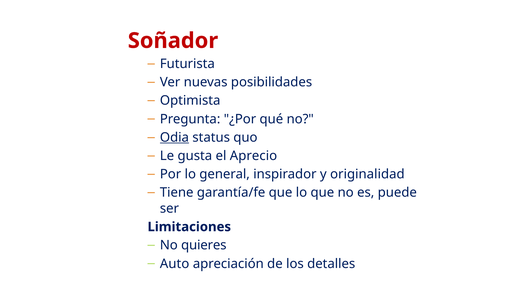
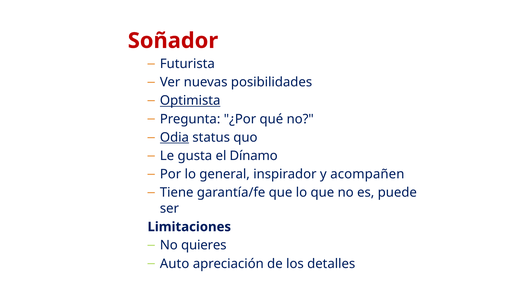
Optimista underline: none -> present (190, 101)
Aprecio: Aprecio -> Dínamo (254, 156)
originalidad: originalidad -> acompañen (367, 174)
